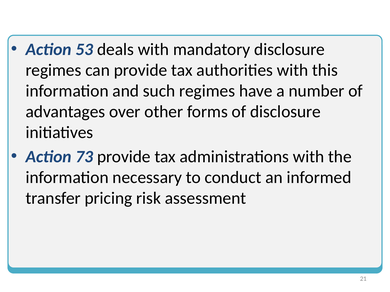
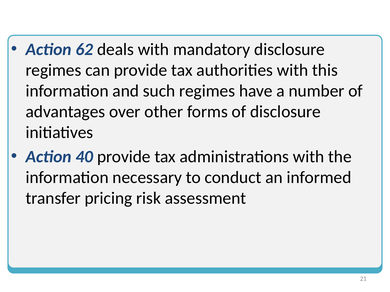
53: 53 -> 62 (84, 49)
73: 73 -> 40 (84, 157)
